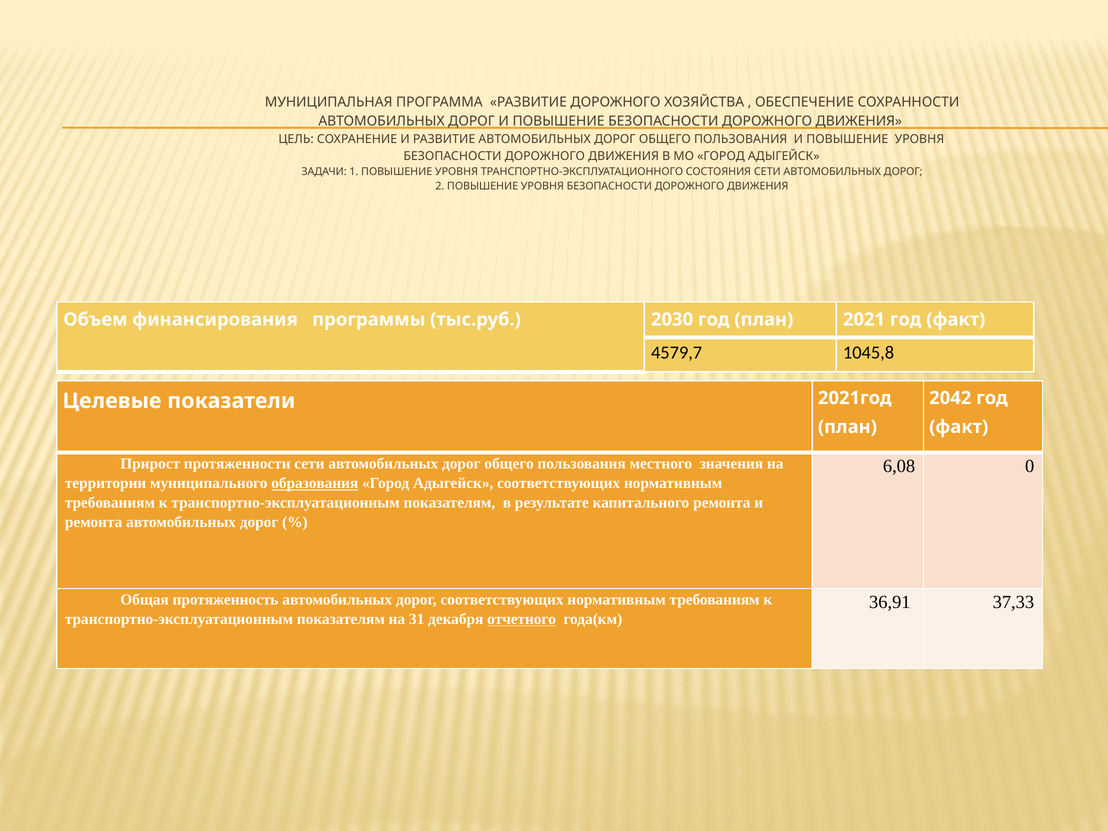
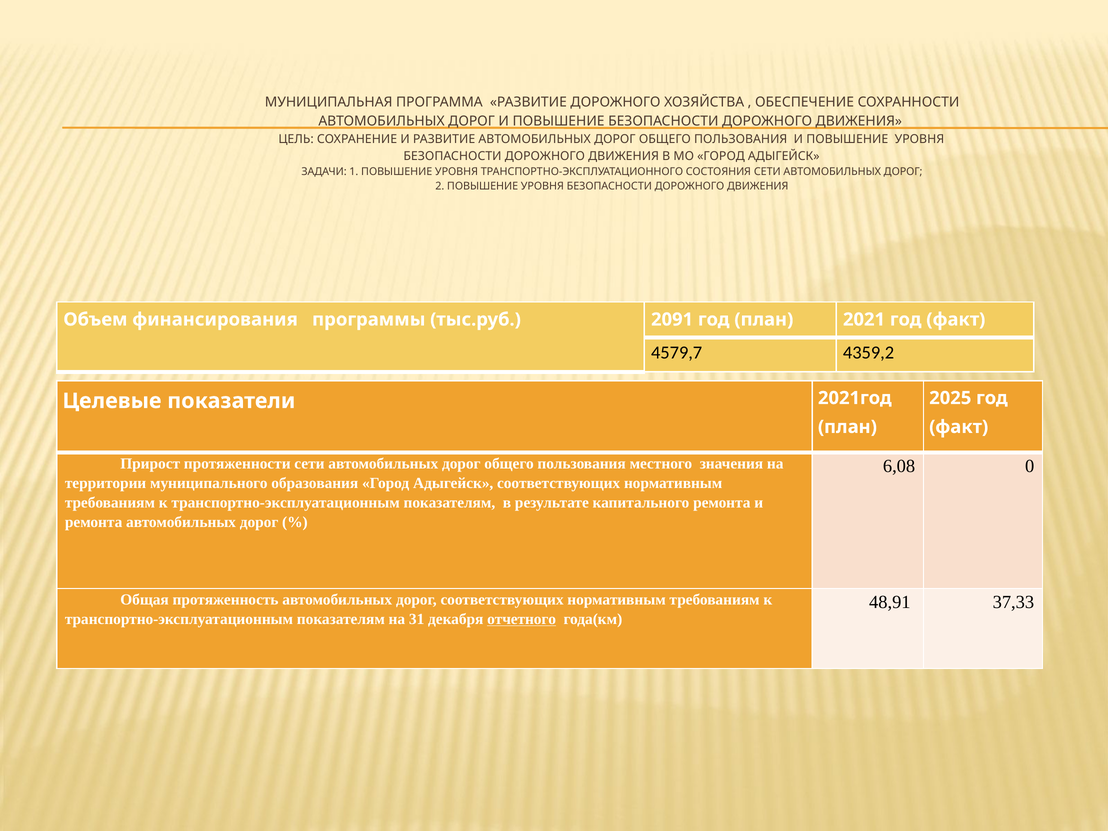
2030: 2030 -> 2091 (672, 320)
1045,8: 1045,8 -> 4359,2 (869, 352)
2042: 2042 -> 2025 (950, 398)
образования underline: present -> none (315, 483)
36,91: 36,91 -> 48,91 (890, 602)
